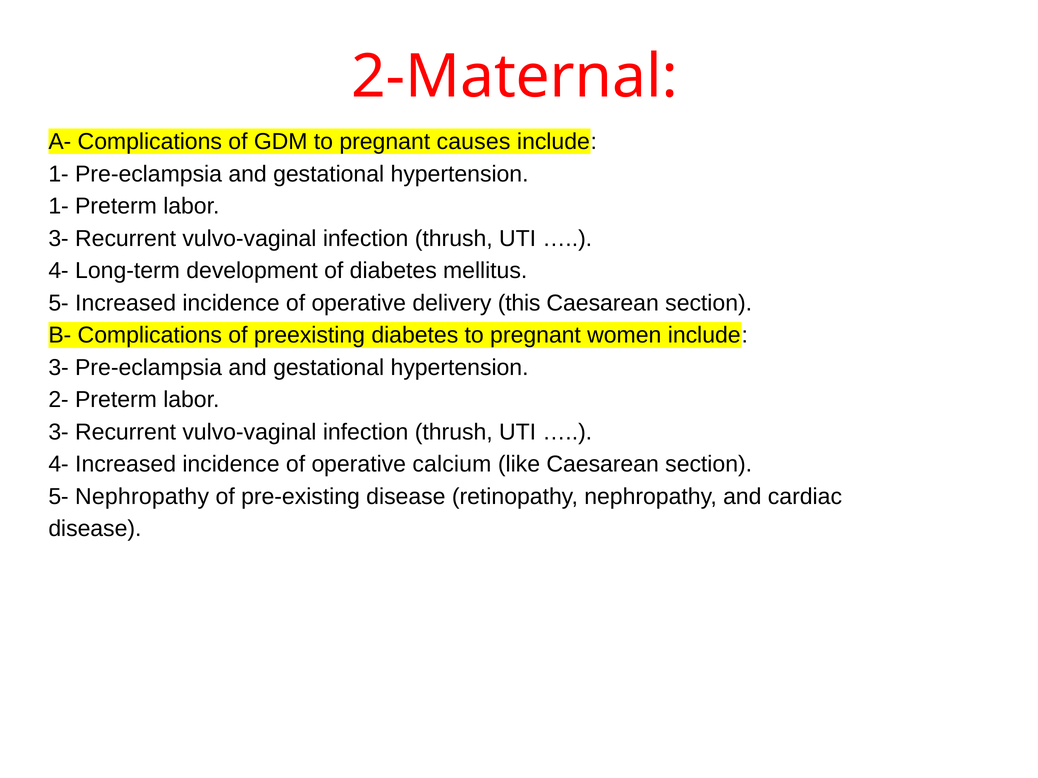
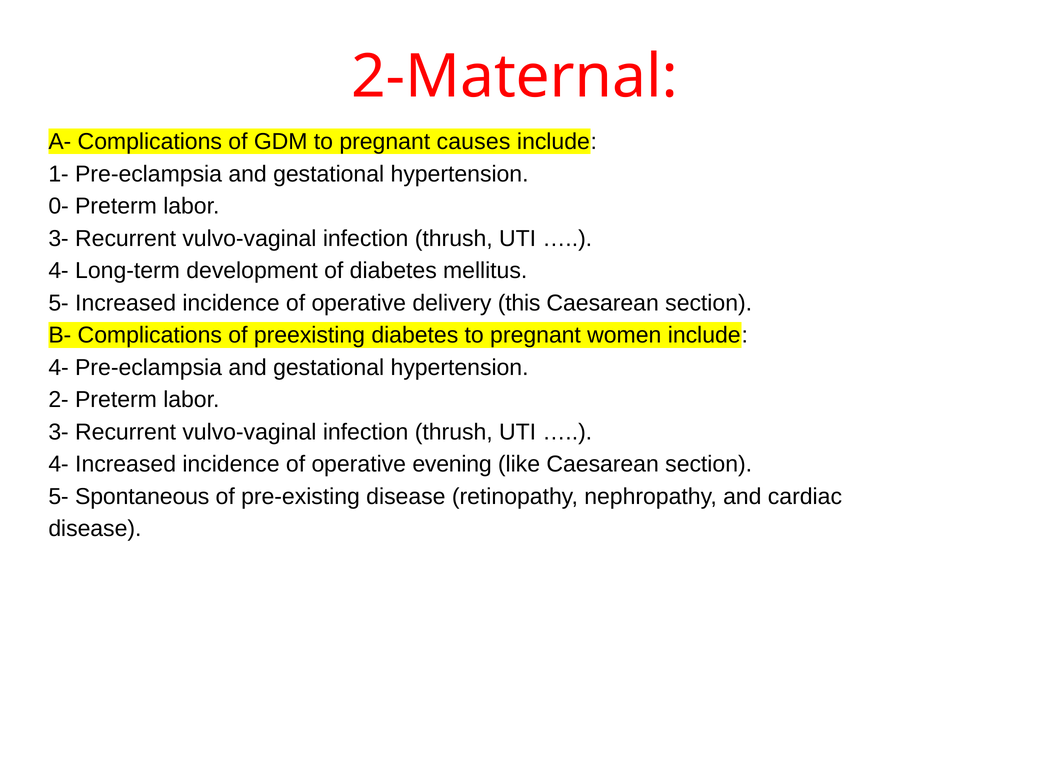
1-: 1- -> 0- (59, 206)
3-: 3- -> 4- (59, 368)
calcium: calcium -> evening (452, 465)
5- Nephropathy: Nephropathy -> Spontaneous (142, 497)
